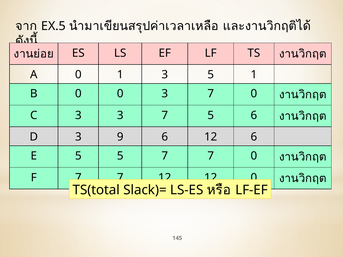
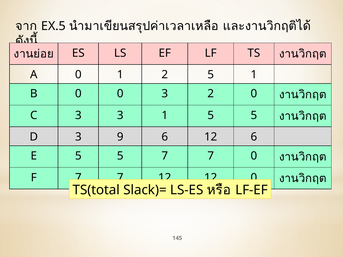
1 3: 3 -> 2 (165, 75)
0 3 7: 7 -> 2 (211, 94)
3 3 7: 7 -> 1 (165, 115)
6: 6 -> 5 (254, 115)
